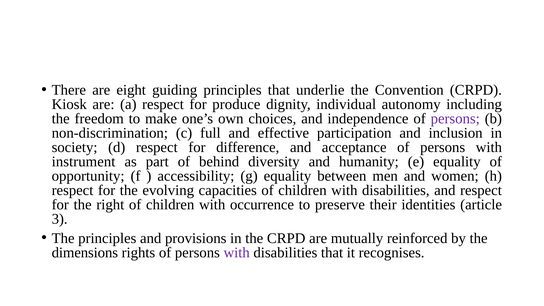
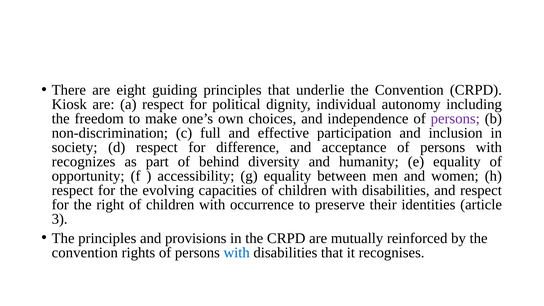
produce: produce -> political (236, 104)
instrument: instrument -> recognizes (84, 162)
dimensions: dimensions -> convention (85, 253)
with colour: purple -> blue (237, 253)
